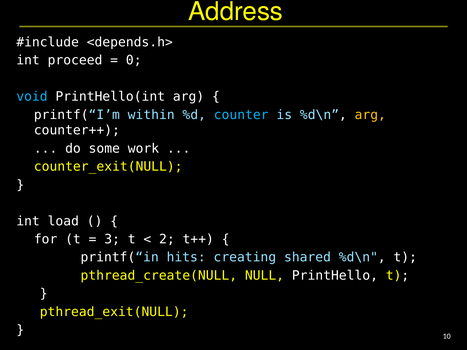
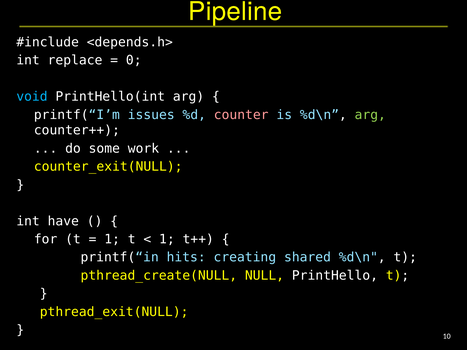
Address: Address -> Pipeline (235, 12)
proceed: proceed -> replace (75, 60)
within: within -> issues (151, 115)
counter colour: light blue -> pink (241, 115)
arg colour: yellow -> light green (370, 115)
load: load -> have (63, 221)
3: 3 -> 1 (112, 239)
2: 2 -> 1 (167, 239)
